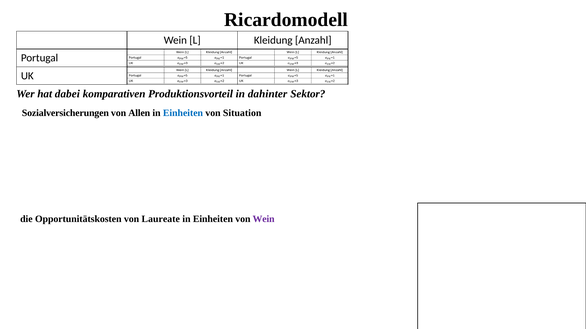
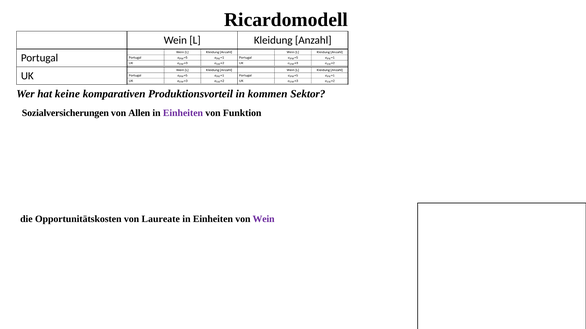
dabei: dabei -> keine (67, 94)
dahinter: dahinter -> kommen (268, 94)
Einheiten colour: blue -> purple (183, 113)
Situation: Situation -> Funktion (242, 113)
